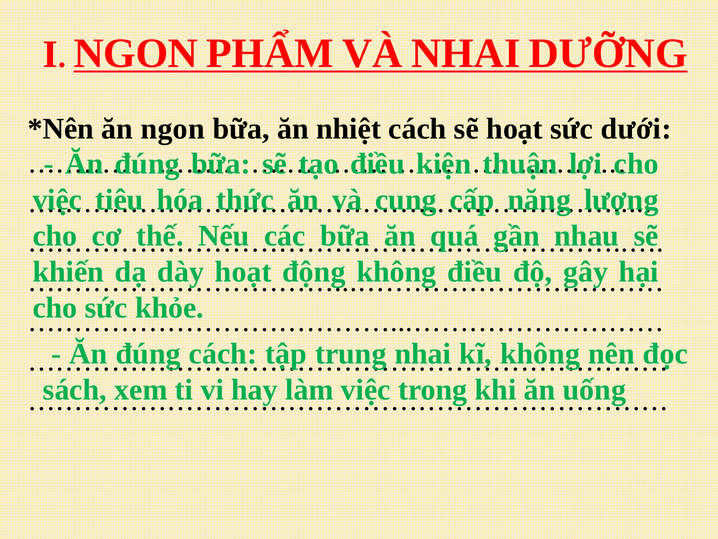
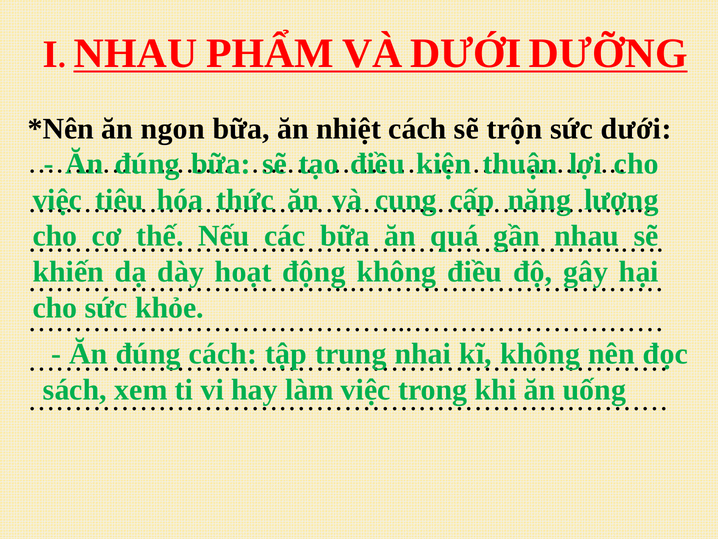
NGON: NGON -> NHAU (135, 53)
VÀ NHAI: NHAI -> DƯỚI (466, 53)
sẽ hoạt: hoạt -> trộn (515, 129)
